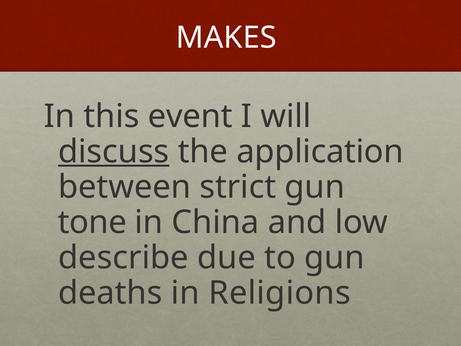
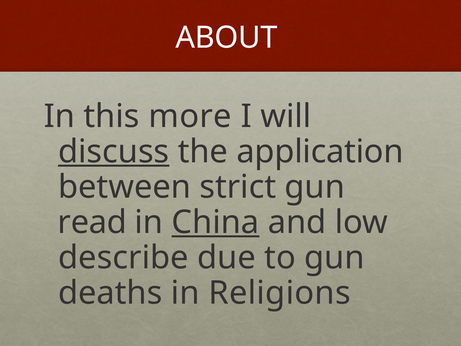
MAKES: MAKES -> ABOUT (227, 38)
event: event -> more (190, 116)
tone: tone -> read (92, 222)
China underline: none -> present (215, 222)
